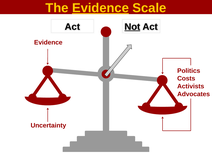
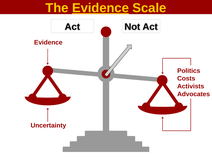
Not underline: present -> none (132, 27)
